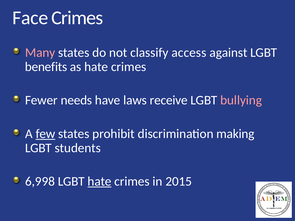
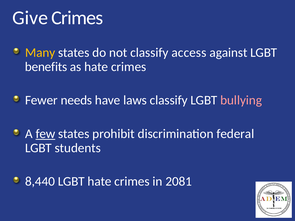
Face: Face -> Give (30, 18)
Many colour: pink -> yellow (40, 53)
laws receive: receive -> classify (169, 100)
making: making -> federal (235, 134)
6,998: 6,998 -> 8,440 (40, 182)
hate underline: present -> none (100, 182)
2015: 2015 -> 2081 (179, 182)
